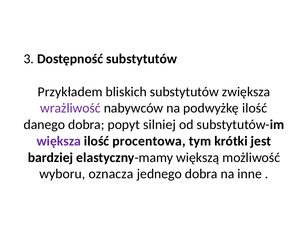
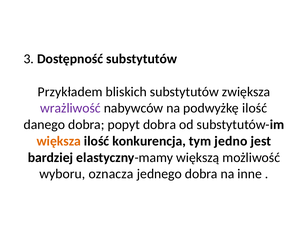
popyt silniej: silniej -> dobra (160, 125)
większa colour: purple -> orange (59, 141)
procentowa: procentowa -> konkurencja (149, 141)
krótki: krótki -> jedno (231, 141)
